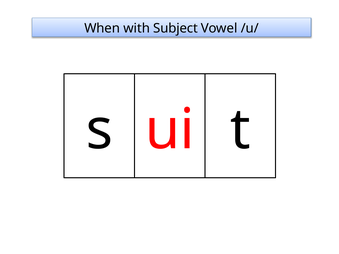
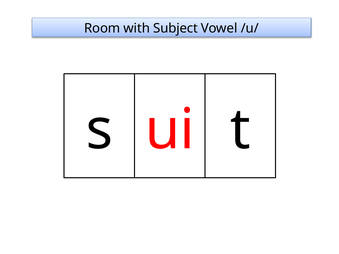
When: When -> Room (102, 28)
